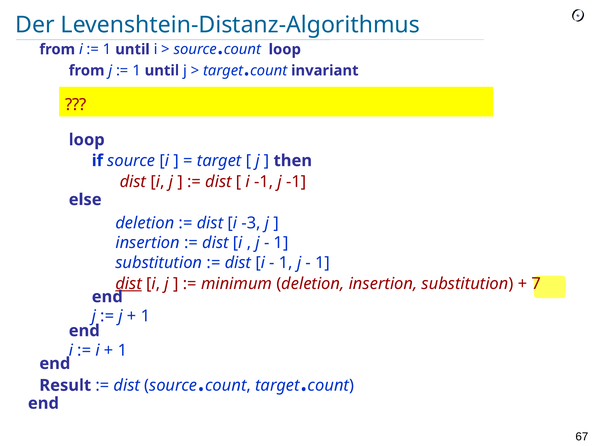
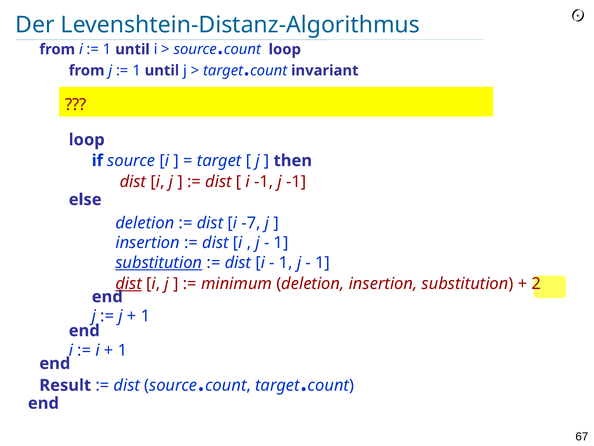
-3: -3 -> -7 (251, 223)
substitution underline: none -> present (159, 262)
7: 7 -> 2 (536, 283)
